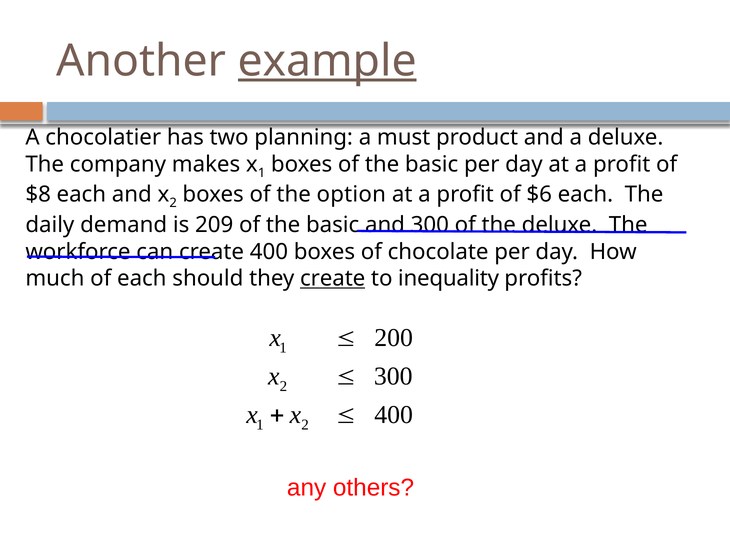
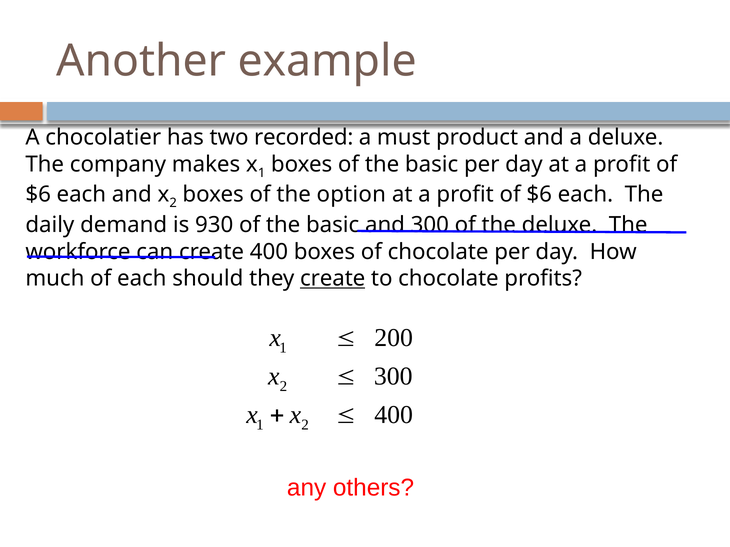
example underline: present -> none (327, 61)
planning: planning -> recorded (304, 138)
$8: $8 -> $6 (38, 195)
209: 209 -> 930 (214, 225)
to inequality: inequality -> chocolate (448, 279)
